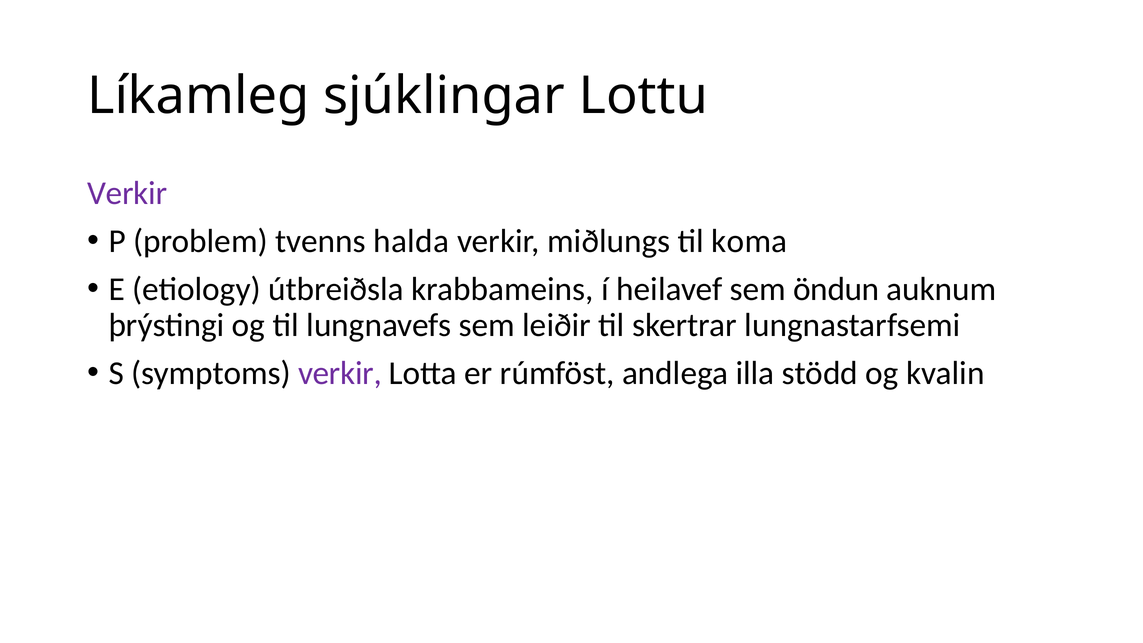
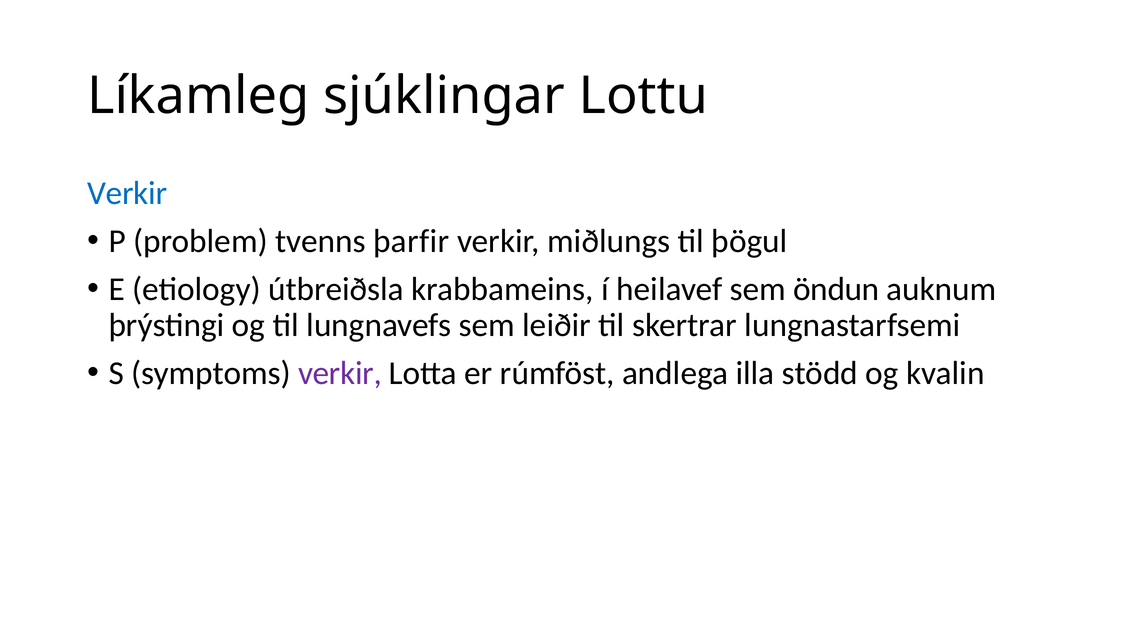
Verkir colour: purple -> blue (127, 193)
halda: halda -> þarfir (411, 241)
koma: koma -> þögul (750, 241)
